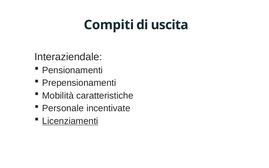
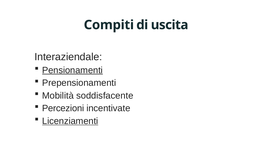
Pensionamenti underline: none -> present (72, 70)
caratteristiche: caratteristiche -> soddisfacente (105, 96)
Personale: Personale -> Percezioni (63, 108)
